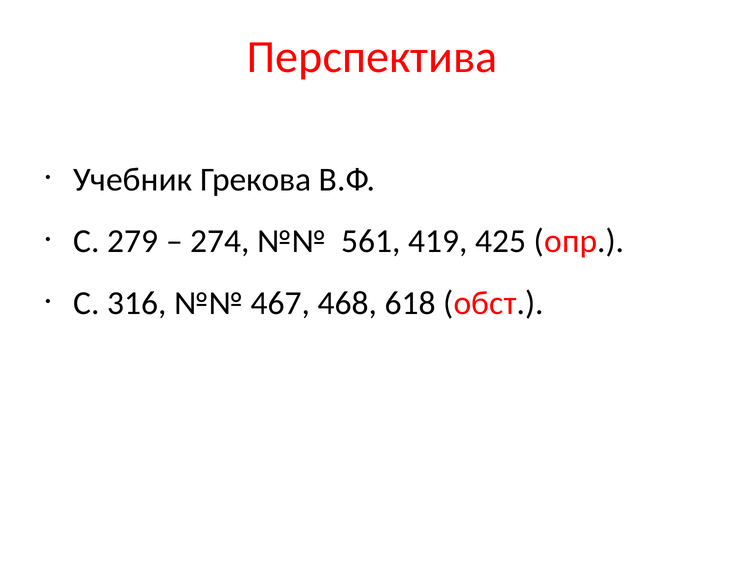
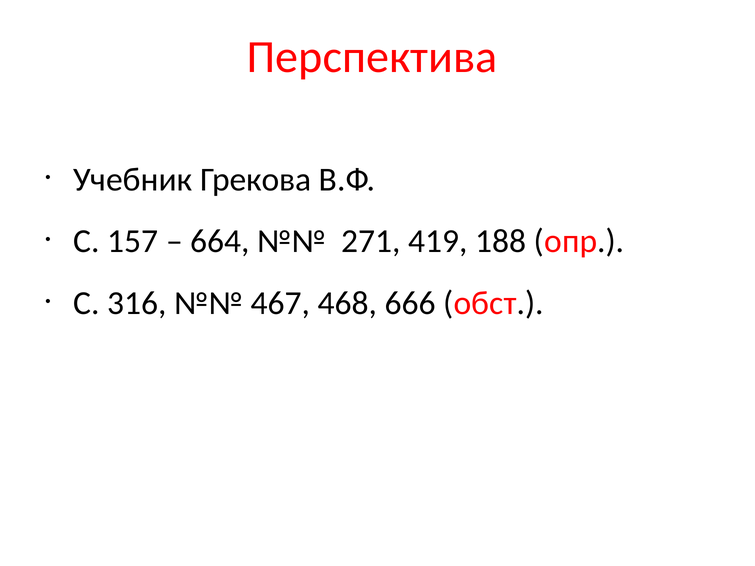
279: 279 -> 157 (133, 241)
274: 274 -> 664 (220, 241)
561: 561 -> 271 (371, 241)
425: 425 -> 188 (501, 241)
618: 618 -> 666 (410, 303)
